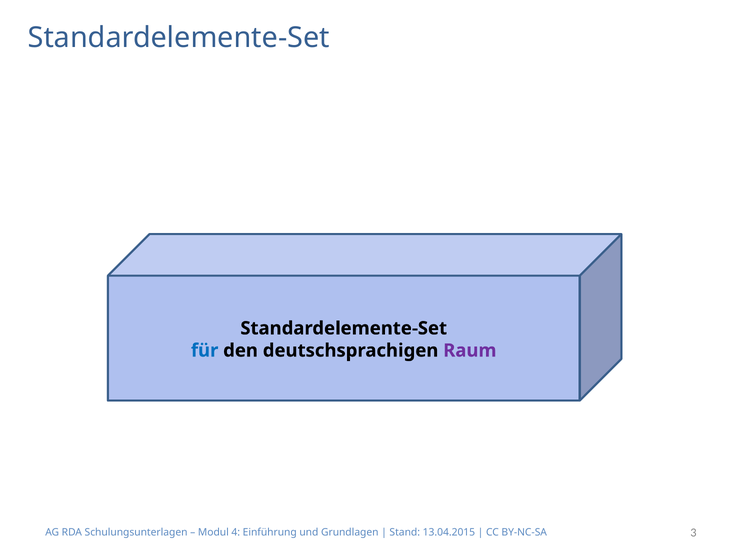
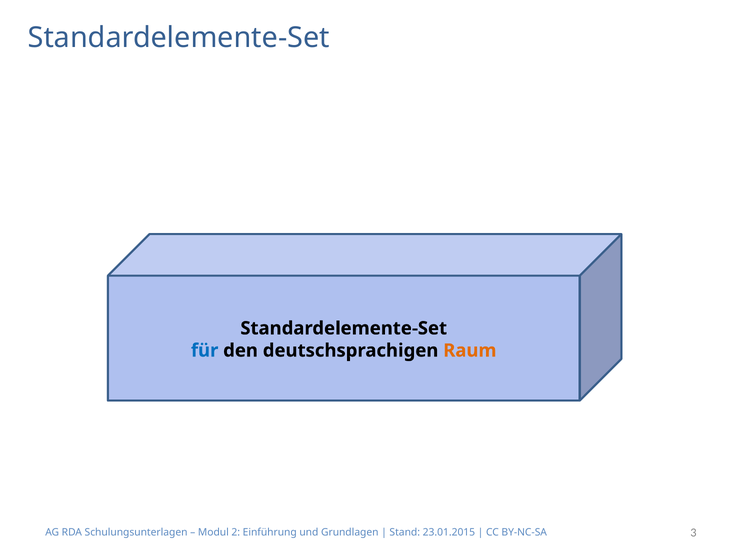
Raum colour: purple -> orange (470, 350)
4: 4 -> 2 (236, 532)
13.04.2015: 13.04.2015 -> 23.01.2015 (449, 532)
